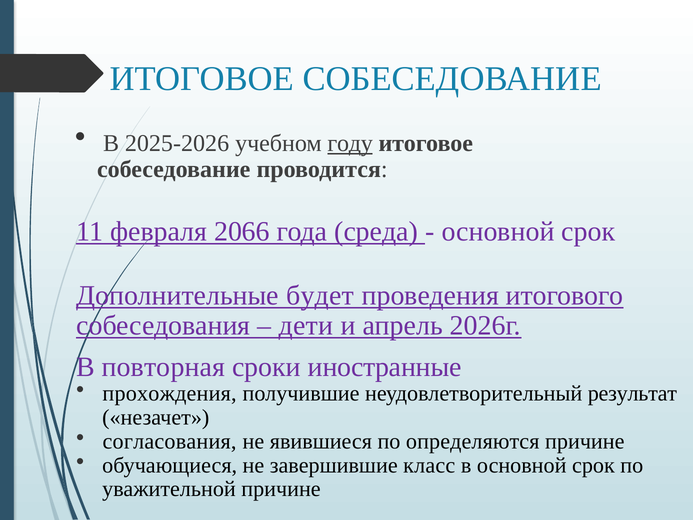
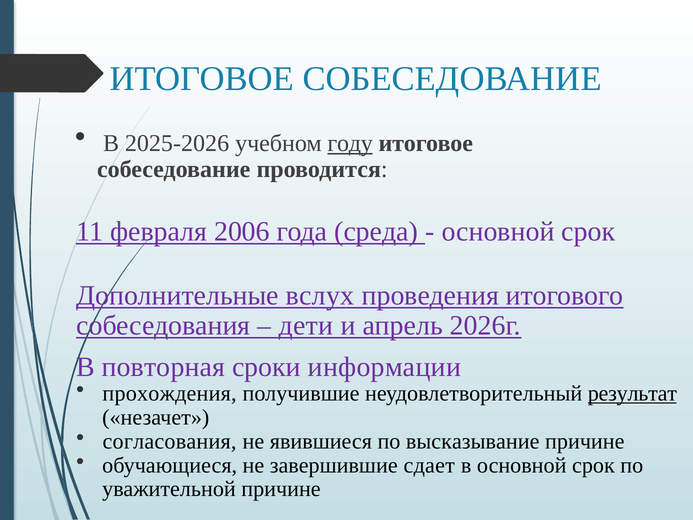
2066: 2066 -> 2006 (242, 232)
будет: будет -> вслух (320, 295)
иностранные: иностранные -> информации (384, 367)
результат underline: none -> present (632, 393)
определяются: определяются -> высказывание (473, 441)
класс: класс -> сдает (429, 465)
